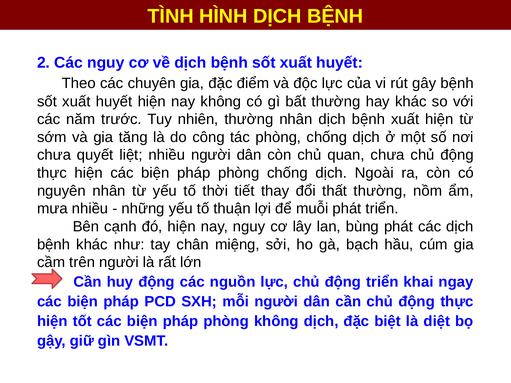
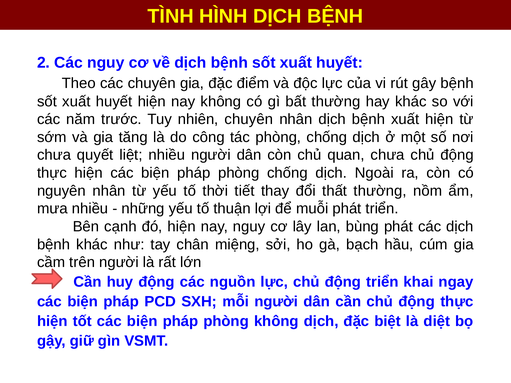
nhiên thường: thường -> chuyên (249, 119)
